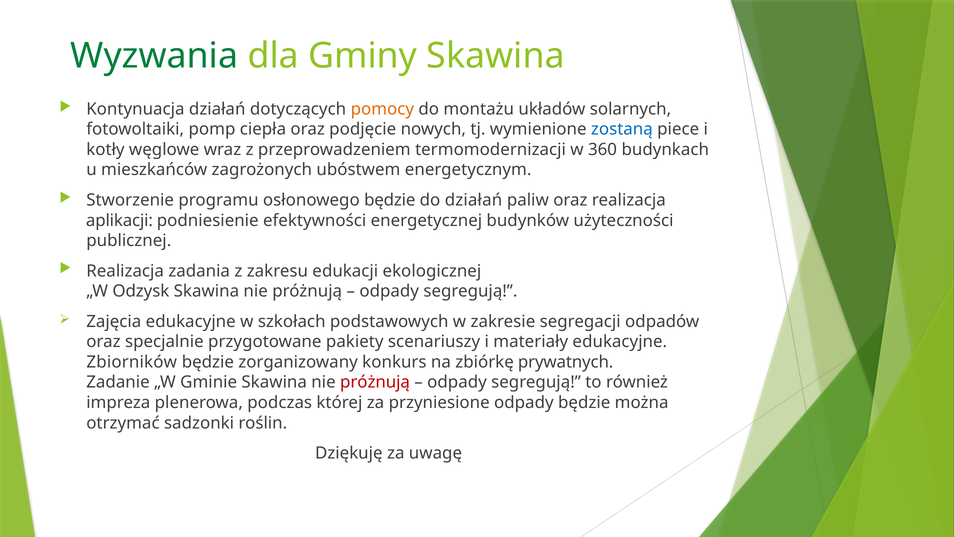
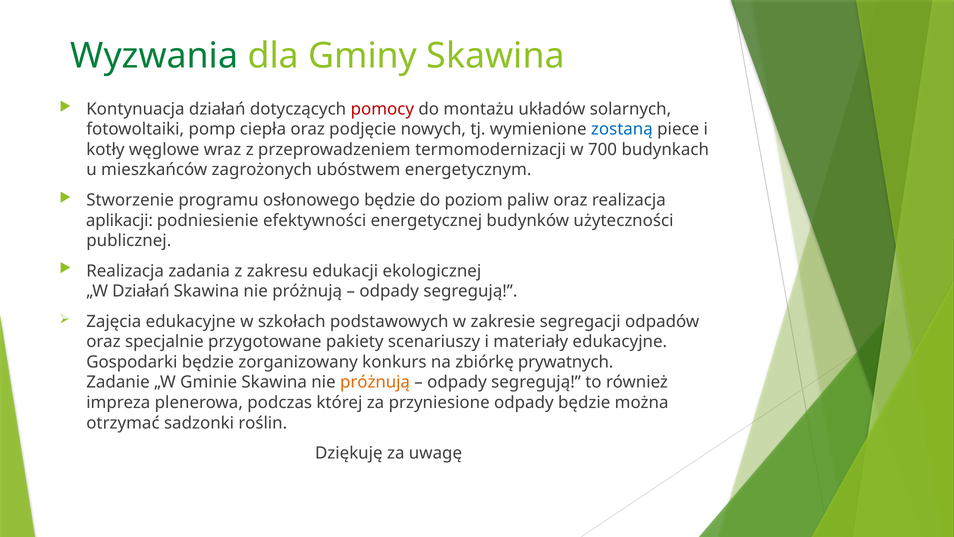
pomocy colour: orange -> red (382, 109)
360: 360 -> 700 (603, 149)
do działań: działań -> poziom (474, 200)
„W Odzysk: Odzysk -> Działań (141, 291)
Zbiorników: Zbiorników -> Gospodarki (132, 362)
próżnują colour: red -> orange (375, 382)
